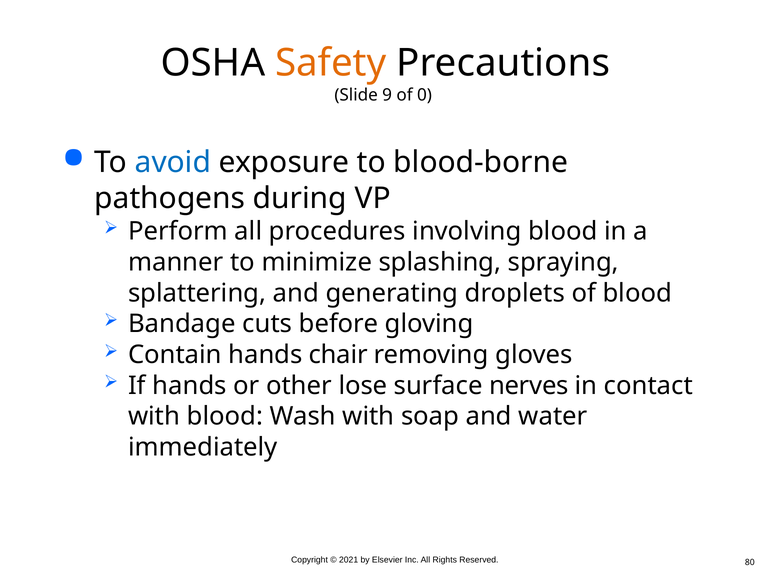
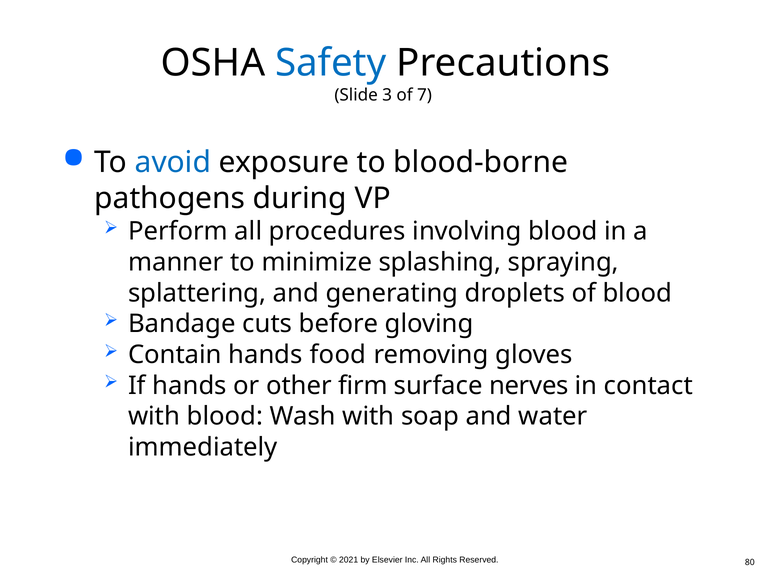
Safety colour: orange -> blue (331, 63)
9: 9 -> 3 (387, 95)
0: 0 -> 7 (425, 95)
chair: chair -> food (338, 355)
lose: lose -> firm (363, 386)
